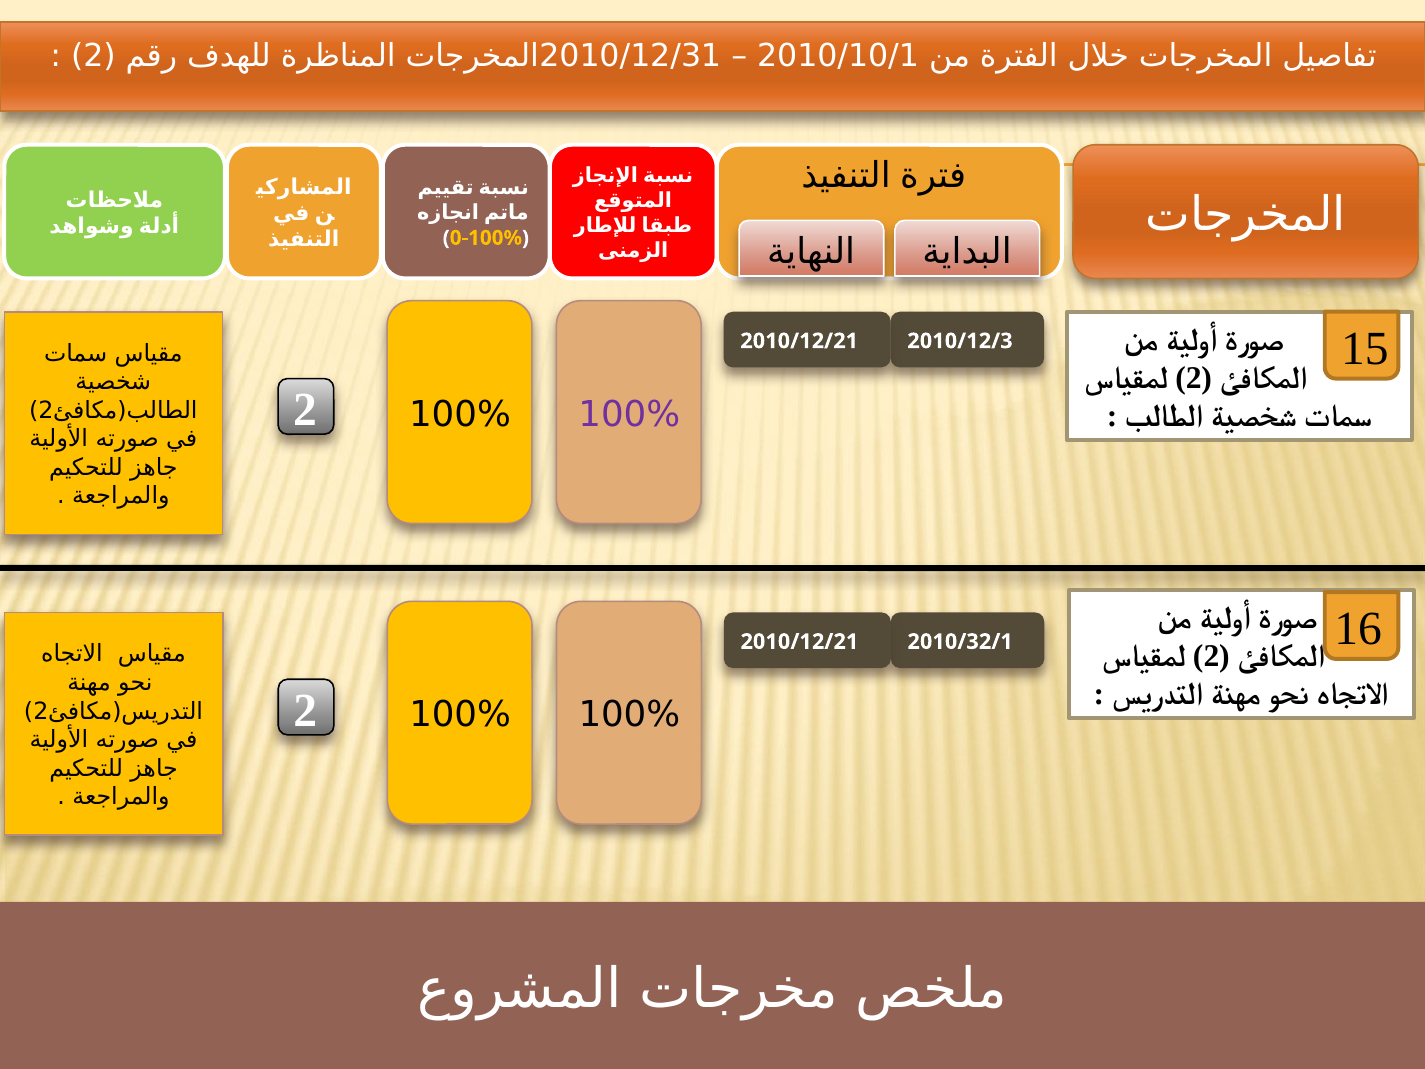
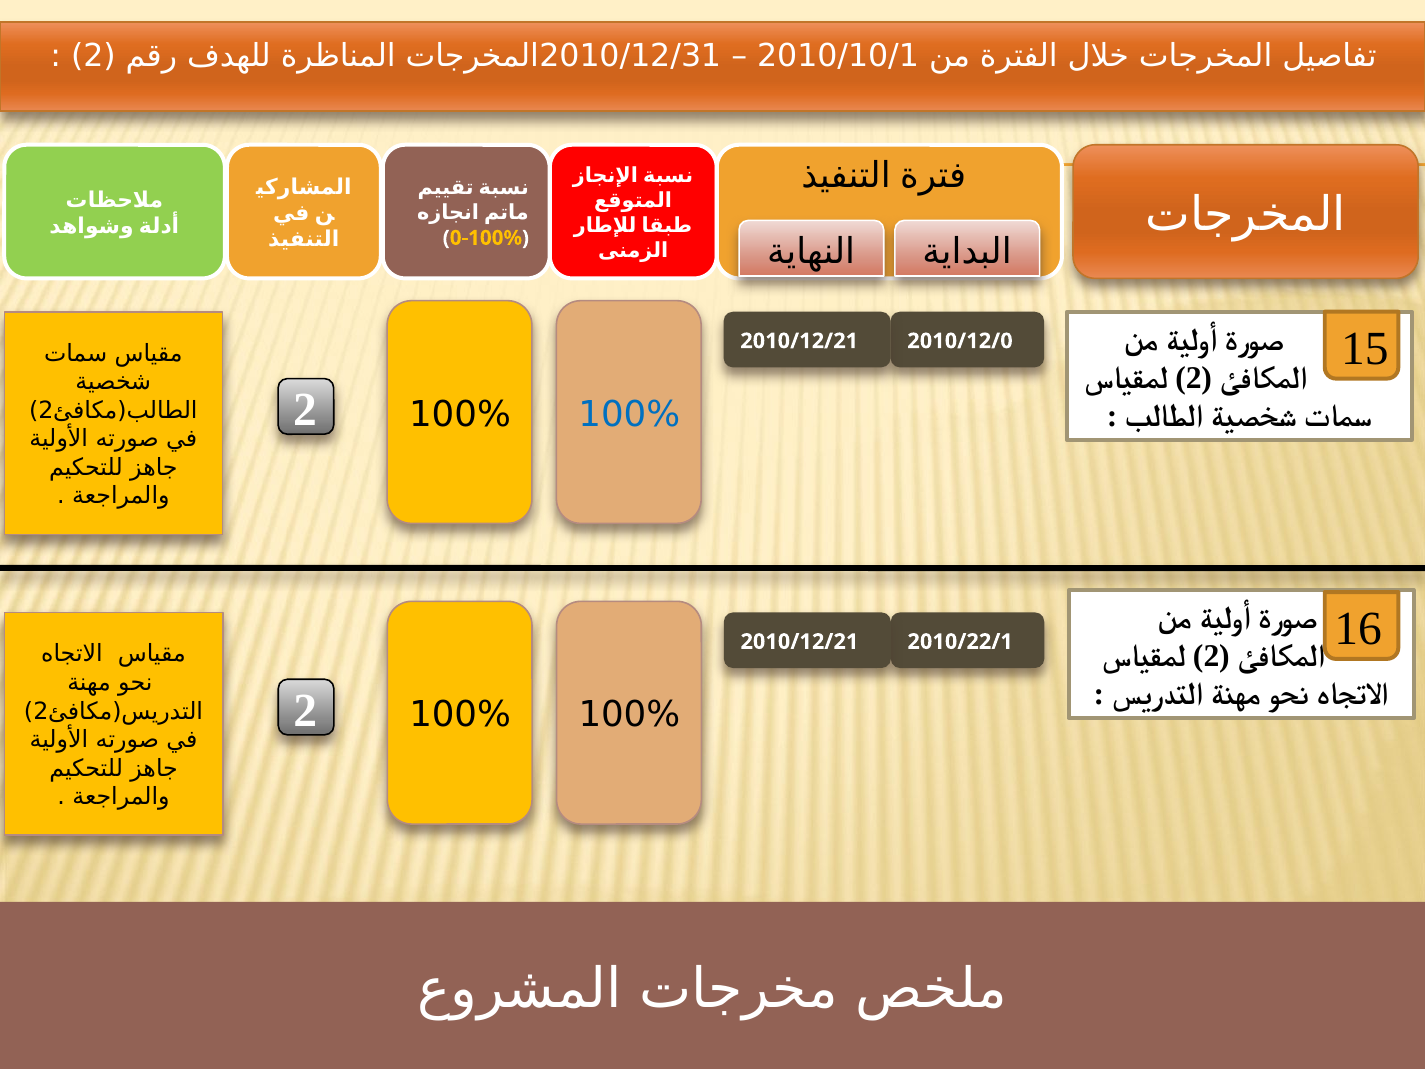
2010/12/3: 2010/12/3 -> 2010/12/0 (960, 341)
100% colour: purple -> blue (629, 414)
2010/32/1: 2010/32/1 -> 2010/22/1 (960, 642)
